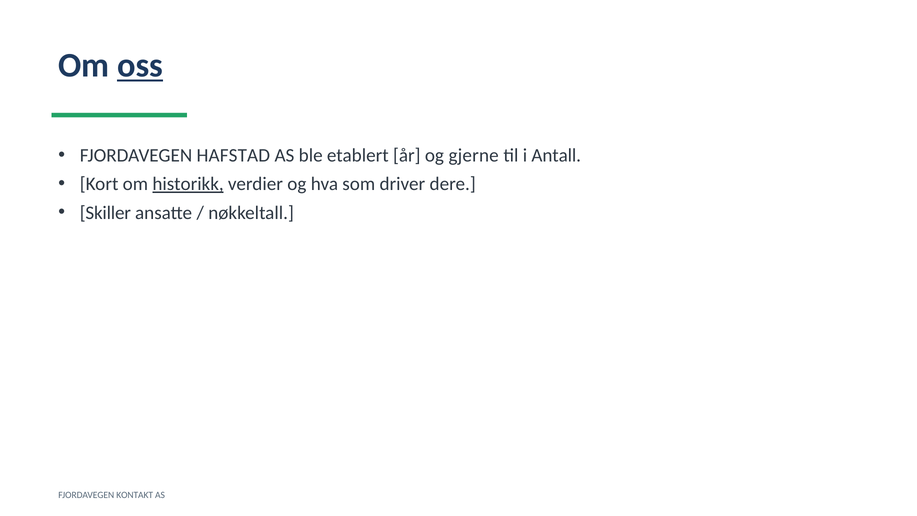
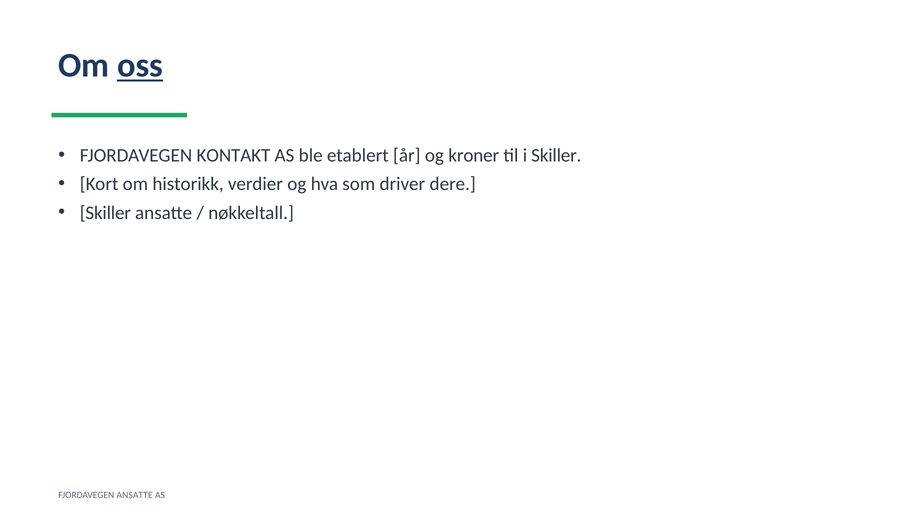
HAFSTAD: HAFSTAD -> KONTAKT (233, 155)
gjerne: gjerne -> kroner (474, 155)
i Antall: Antall -> Skiller (556, 155)
historikk underline: present -> none (188, 184)
FJORDAVEGEN KONTAKT: KONTAKT -> ANSATTE (135, 495)
